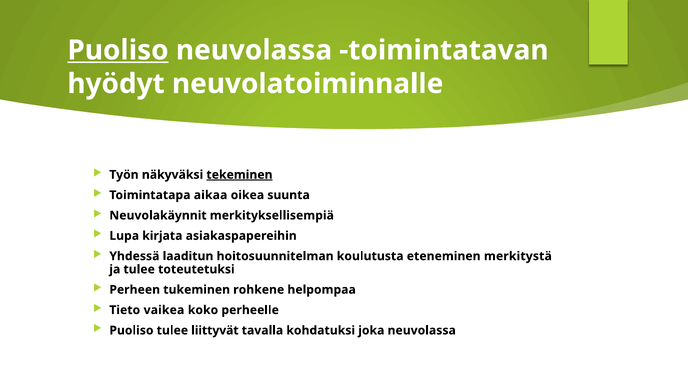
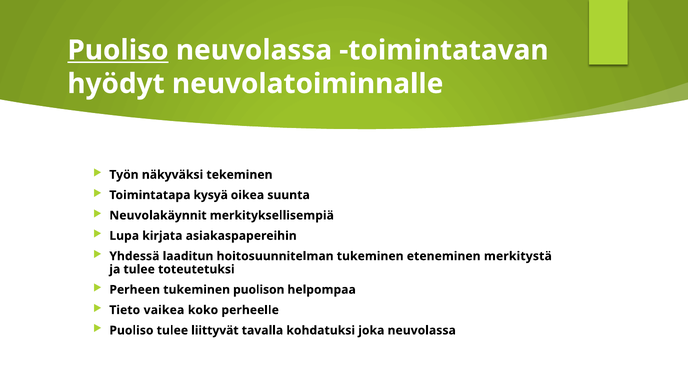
tekeminen underline: present -> none (239, 175)
aikaa: aikaa -> kysyä (211, 195)
hoitosuunnitelman koulutusta: koulutusta -> tukeminen (370, 256)
rohkene: rohkene -> puolison (259, 290)
